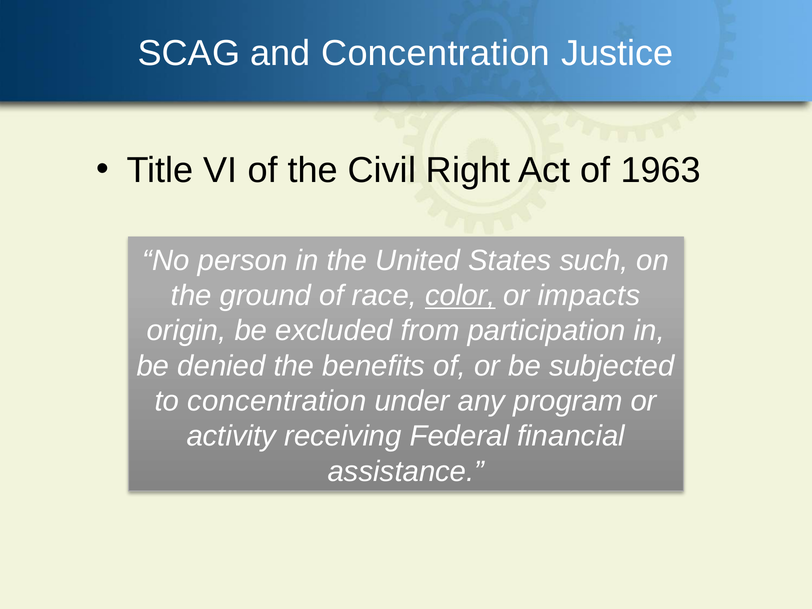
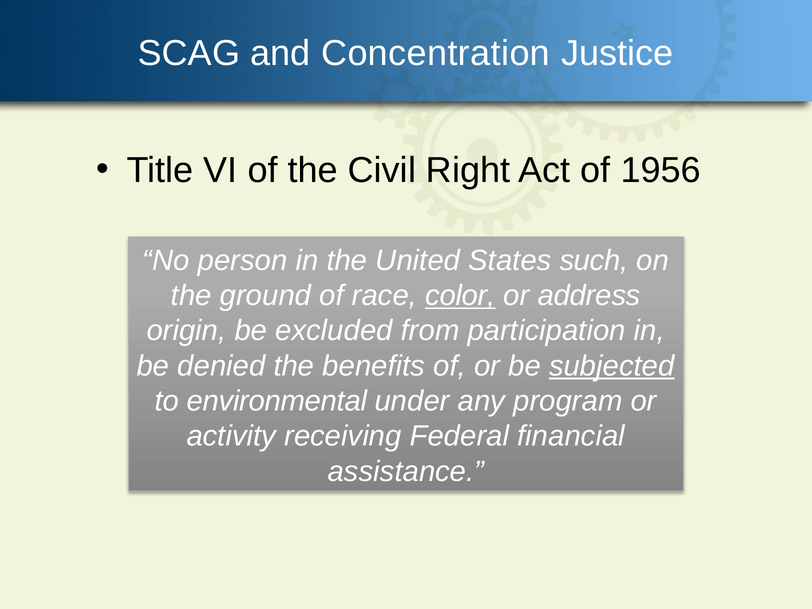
1963: 1963 -> 1956 (661, 170)
impacts: impacts -> address (589, 296)
subjected underline: none -> present (612, 366)
to concentration: concentration -> environmental (277, 401)
